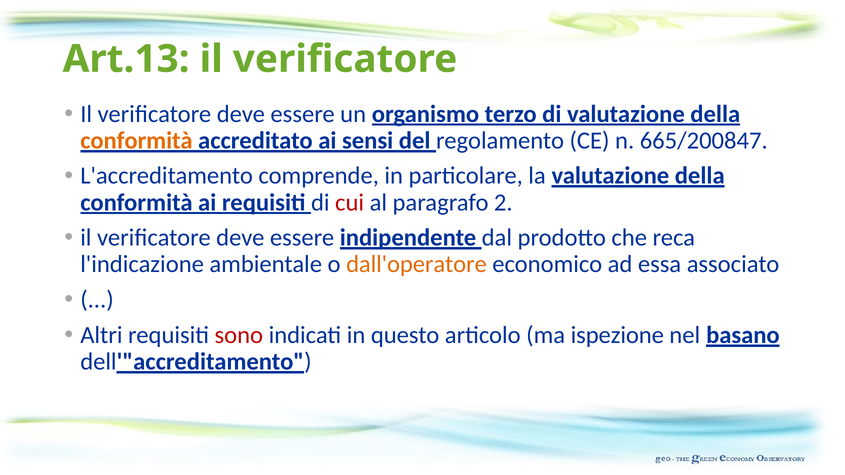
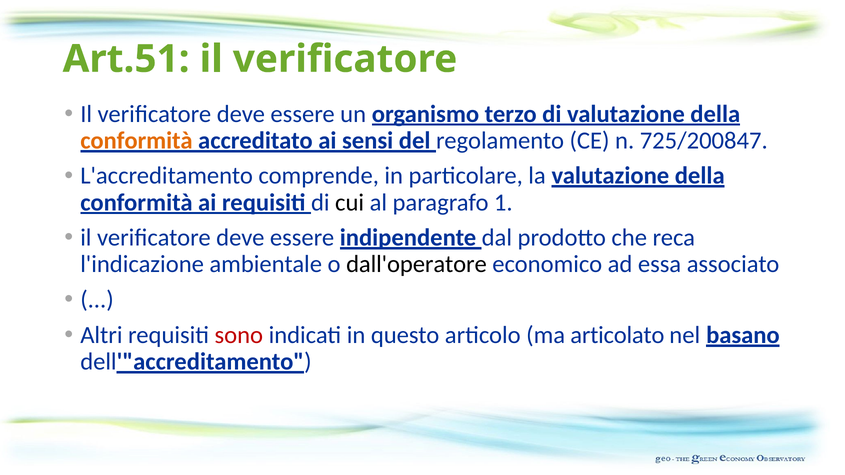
Art.13: Art.13 -> Art.51 (126, 59)
665/200847: 665/200847 -> 725/200847 (704, 141)
cui colour: red -> black (350, 203)
2: 2 -> 1 (503, 203)
dall'operatore colour: orange -> black (416, 264)
ispezione: ispezione -> articolato (617, 335)
